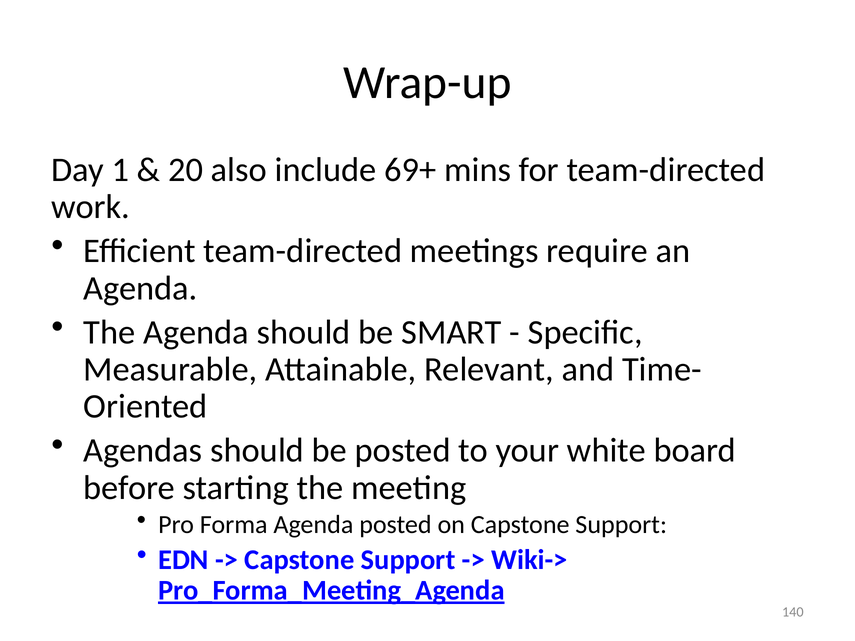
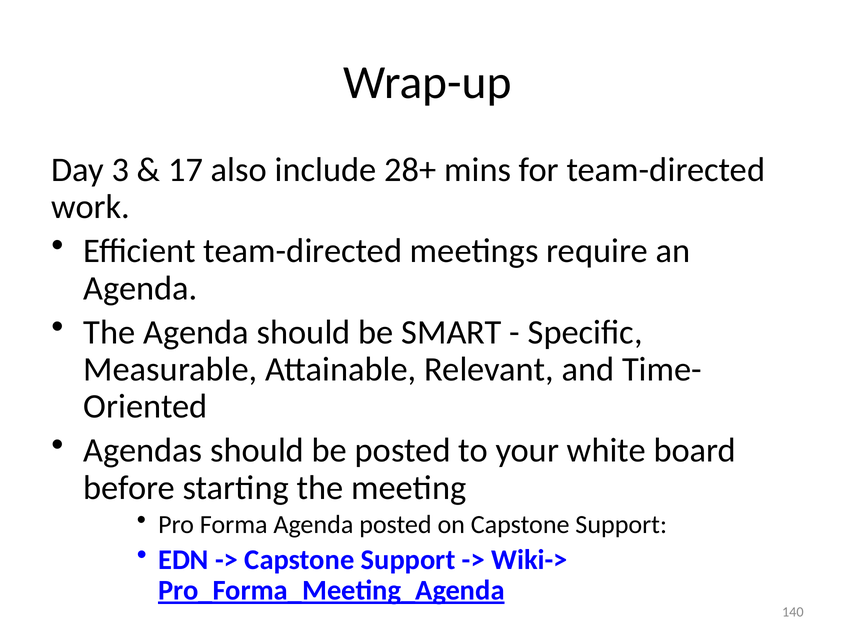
1: 1 -> 3 (120, 170)
20: 20 -> 17 (186, 170)
69+: 69+ -> 28+ (410, 170)
